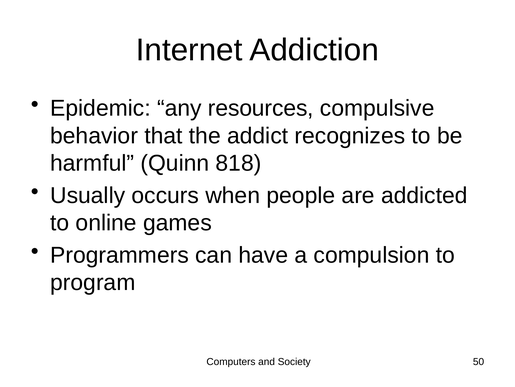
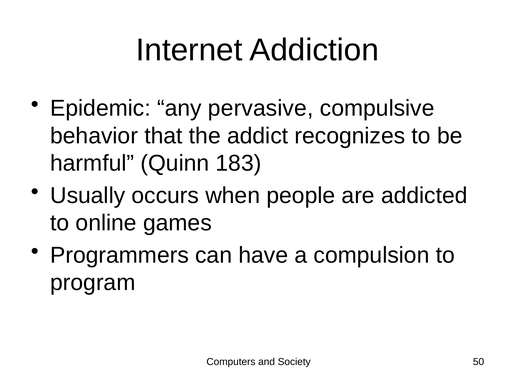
resources: resources -> pervasive (261, 108)
818: 818 -> 183 (238, 163)
